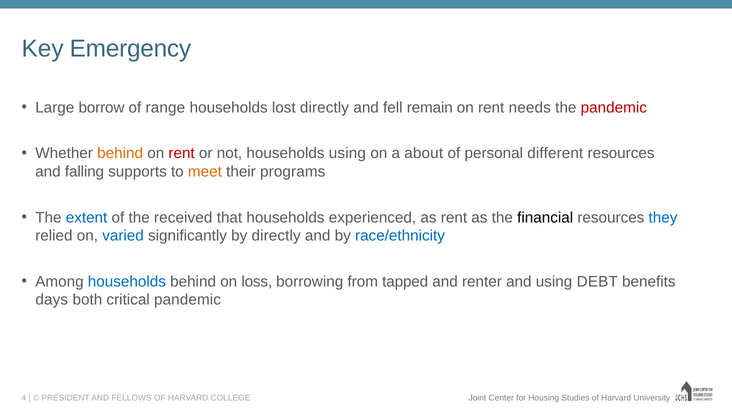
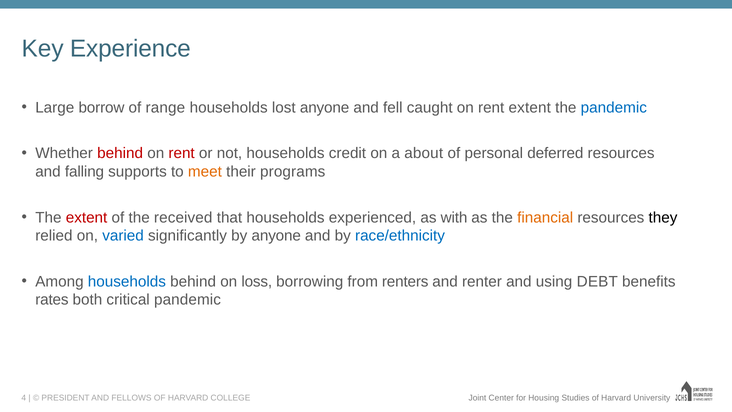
Emergency: Emergency -> Experience (130, 48)
lost directly: directly -> anyone (325, 107)
remain: remain -> caught (430, 107)
rent needs: needs -> extent (530, 107)
pandemic colour: red -> blue (614, 107)
behind colour: orange -> red (120, 153)
households using: using -> credit (347, 153)
different: different -> deferred (555, 153)
extent colour: blue -> red (87, 217)
as rent: rent -> with (454, 217)
financial colour: black -> orange (545, 217)
they colour: blue -> black (663, 217)
by directly: directly -> anyone (276, 236)
tapped: tapped -> renters (405, 281)
days: days -> rates (52, 300)
